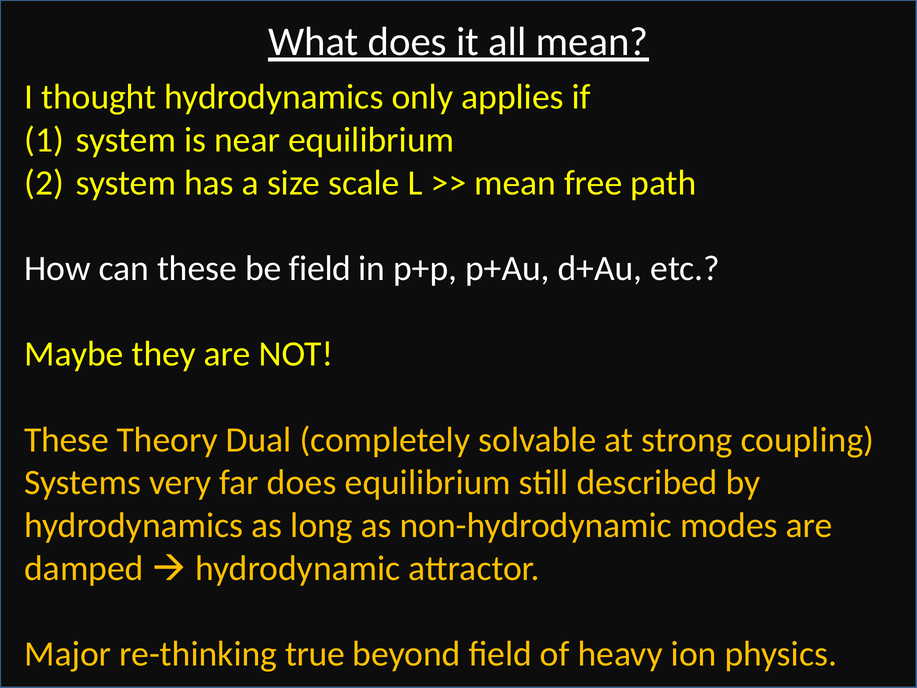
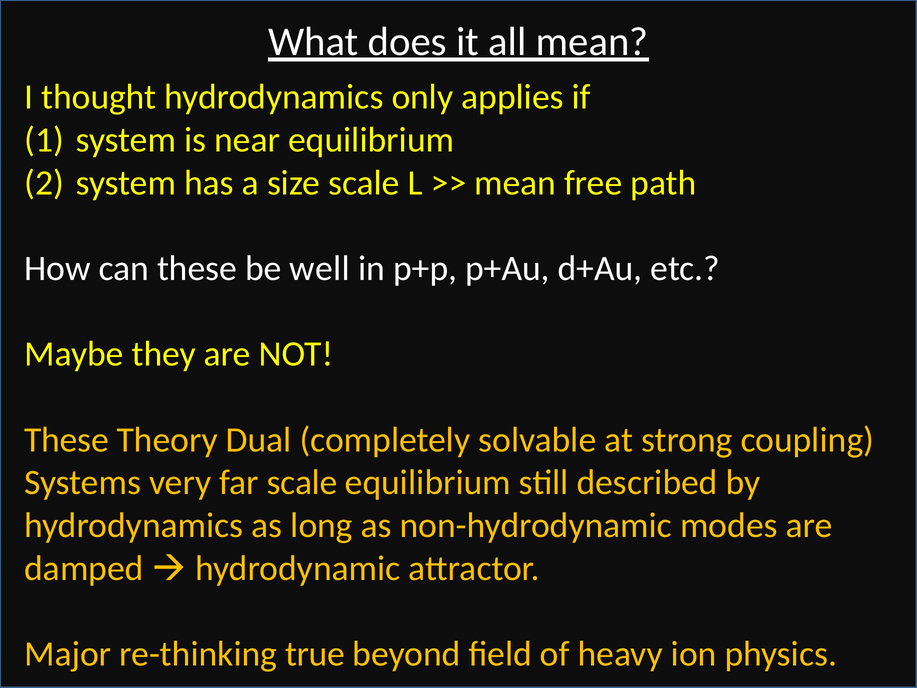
be field: field -> well (320, 268)
far does: does -> scale (302, 483)
